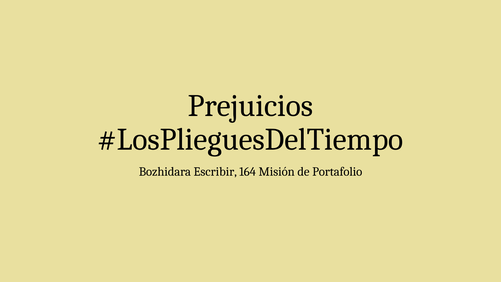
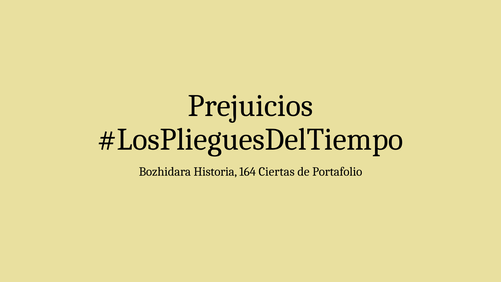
Escribir: Escribir -> Historia (215, 172)
Misión: Misión -> Ciertas (277, 172)
